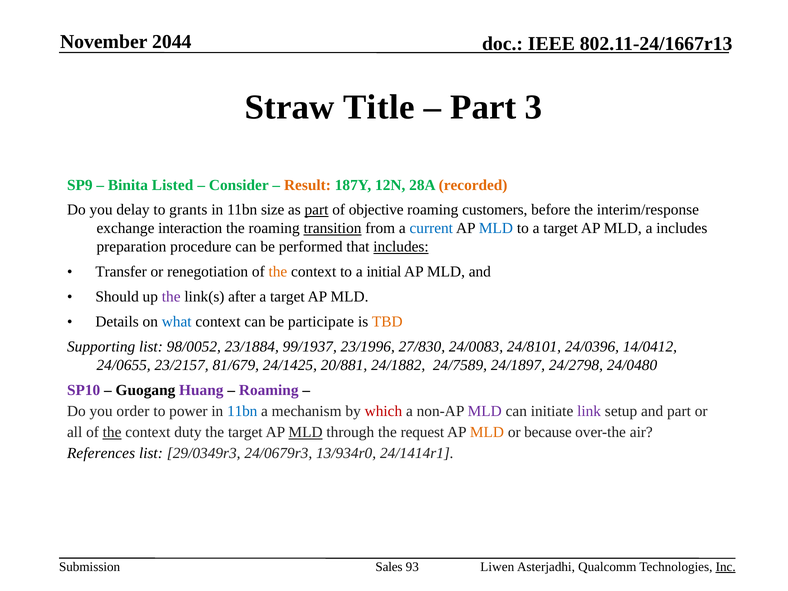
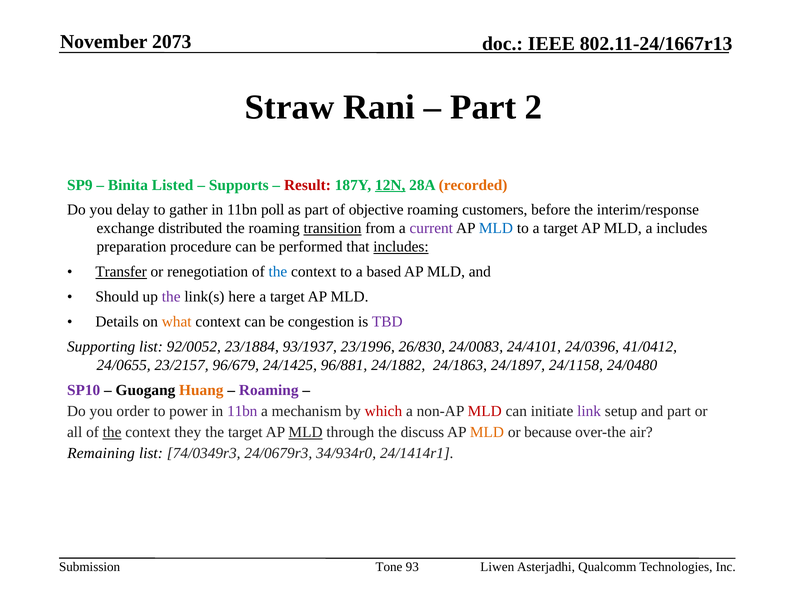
2044: 2044 -> 2073 (172, 42)
Title: Title -> Rani (379, 107)
3: 3 -> 2 (534, 107)
Consider: Consider -> Supports (239, 185)
Result colour: orange -> red (307, 185)
12N underline: none -> present (390, 185)
grants: grants -> gather (188, 210)
size: size -> poll (273, 210)
part underline: present -> none (316, 210)
interaction: interaction -> distributed (190, 228)
current colour: blue -> purple (431, 228)
Transfer underline: none -> present (121, 272)
the colour: orange -> blue (278, 272)
initial: initial -> based (384, 272)
after: after -> here (242, 297)
what colour: blue -> orange (177, 322)
participate: participate -> congestion (321, 322)
TBD colour: orange -> purple (387, 322)
98/0052: 98/0052 -> 92/0052 (194, 347)
99/1937: 99/1937 -> 93/1937 (310, 347)
27/830: 27/830 -> 26/830 (422, 347)
24/8101: 24/8101 -> 24/4101 (534, 347)
14/0412: 14/0412 -> 41/0412 (650, 347)
81/679: 81/679 -> 96/679 (236, 365)
20/881: 20/881 -> 96/881 (344, 365)
24/7589: 24/7589 -> 24/1863 (460, 365)
24/2798: 24/2798 -> 24/1158 (576, 365)
Huang colour: purple -> orange (201, 390)
11bn colour: blue -> purple (242, 411)
MLD colour: purple -> red (485, 411)
duty: duty -> they (188, 432)
request: request -> discuss (422, 432)
References: References -> Remaining (101, 453)
29/0349r3: 29/0349r3 -> 74/0349r3 (204, 453)
13/934r0: 13/934r0 -> 34/934r0 (346, 453)
Sales: Sales -> Tone (389, 567)
Inc underline: present -> none (726, 567)
